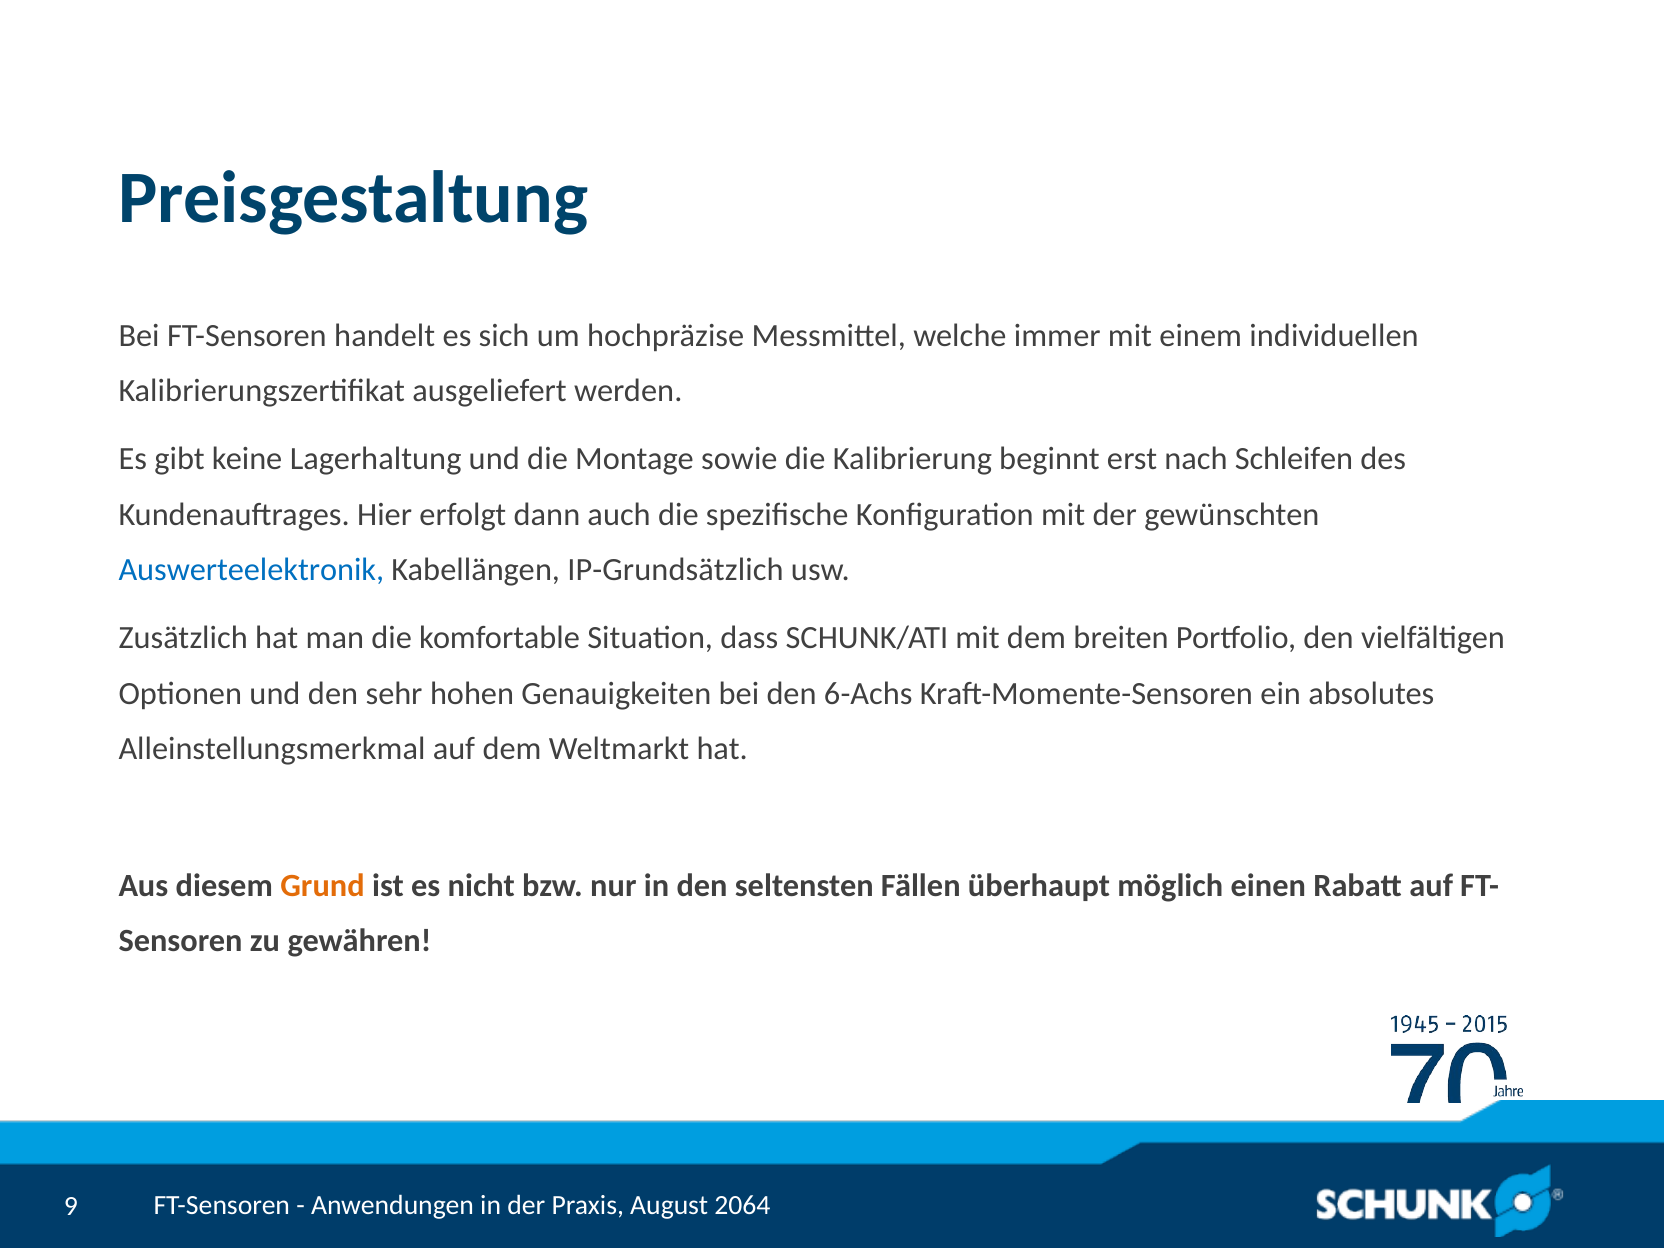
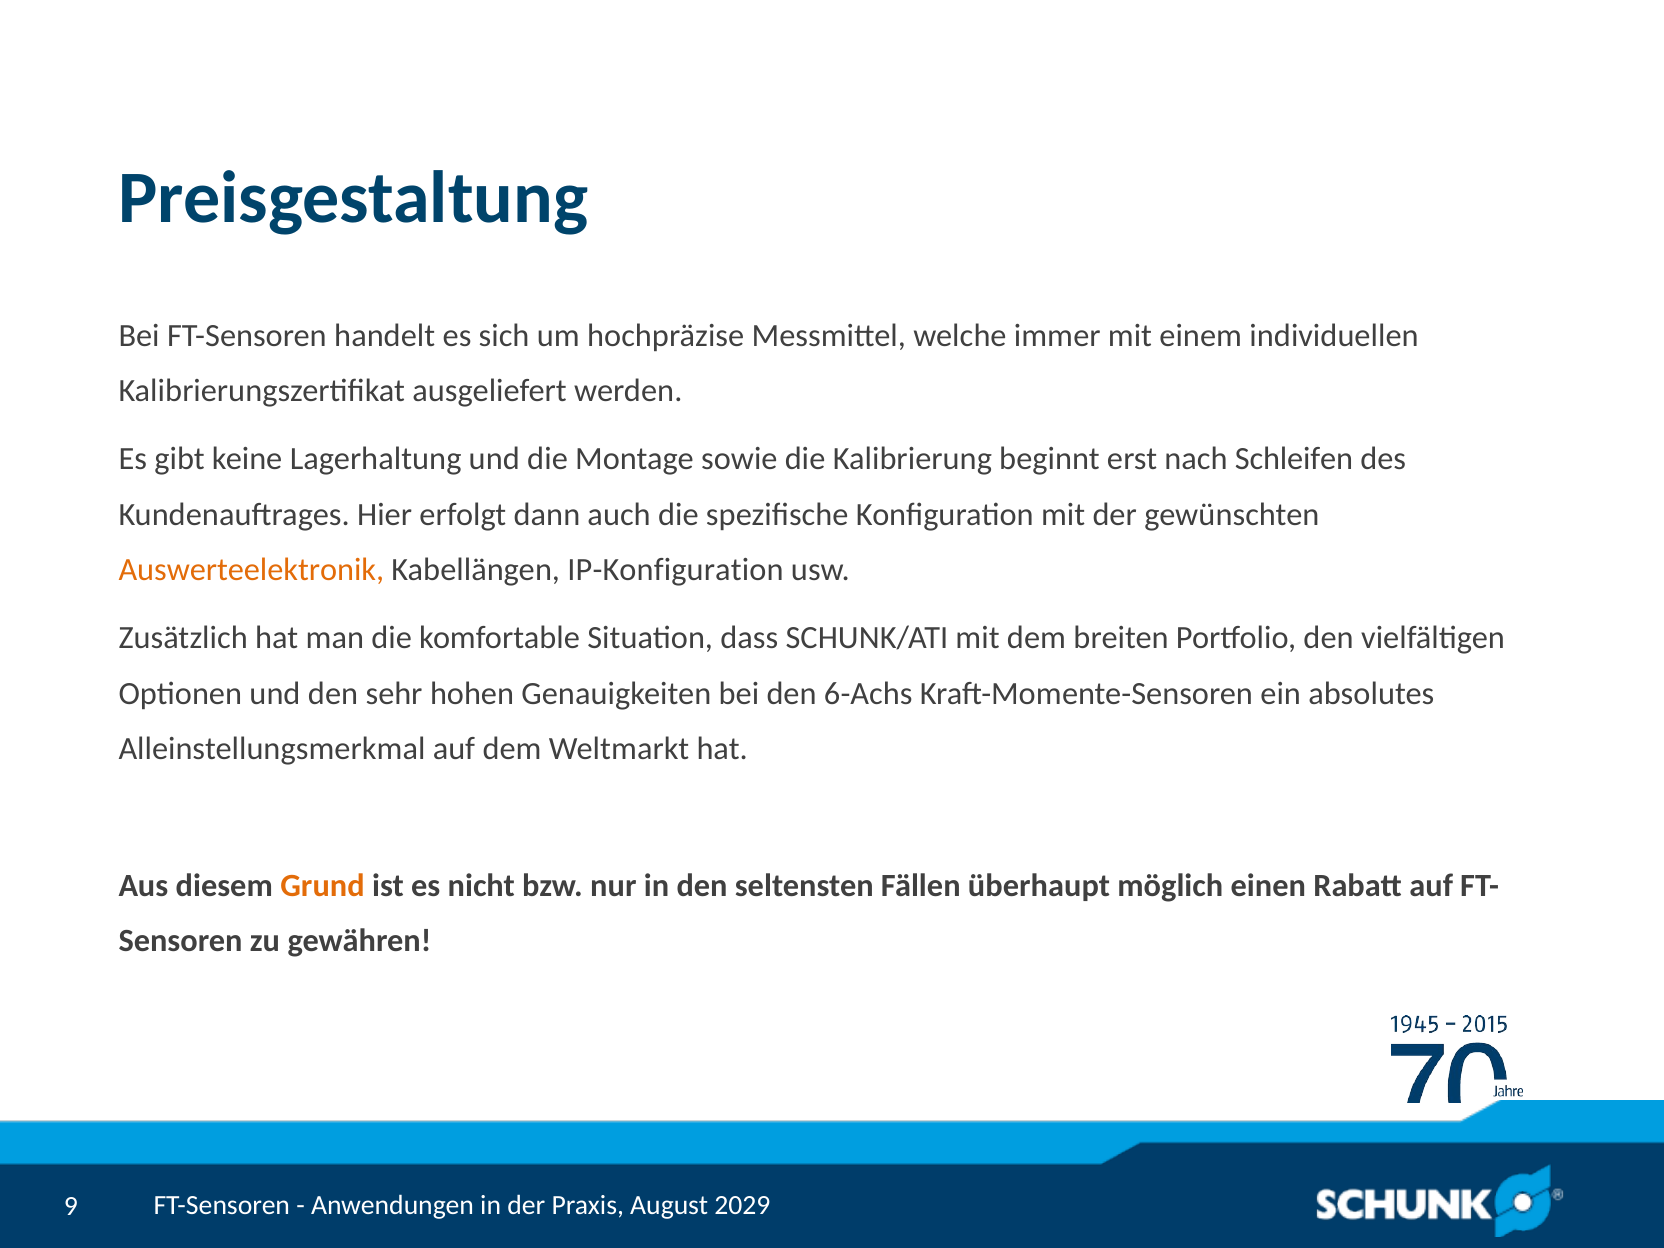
Auswerteelektronik colour: blue -> orange (251, 570)
IP-Grundsätzlich: IP-Grundsätzlich -> IP-Konfiguration (675, 570)
2064: 2064 -> 2029 (742, 1205)
